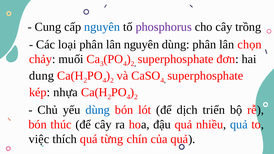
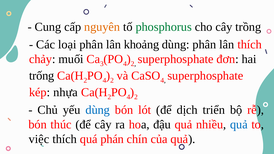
nguyên colour: blue -> orange (102, 27)
phosphorus colour: purple -> green (164, 27)
lân nguyên: nguyên -> khoảng (141, 45)
lân chọn: chọn -> thích (250, 45)
dung: dung -> trống (42, 76)
từng: từng -> phán (112, 139)
